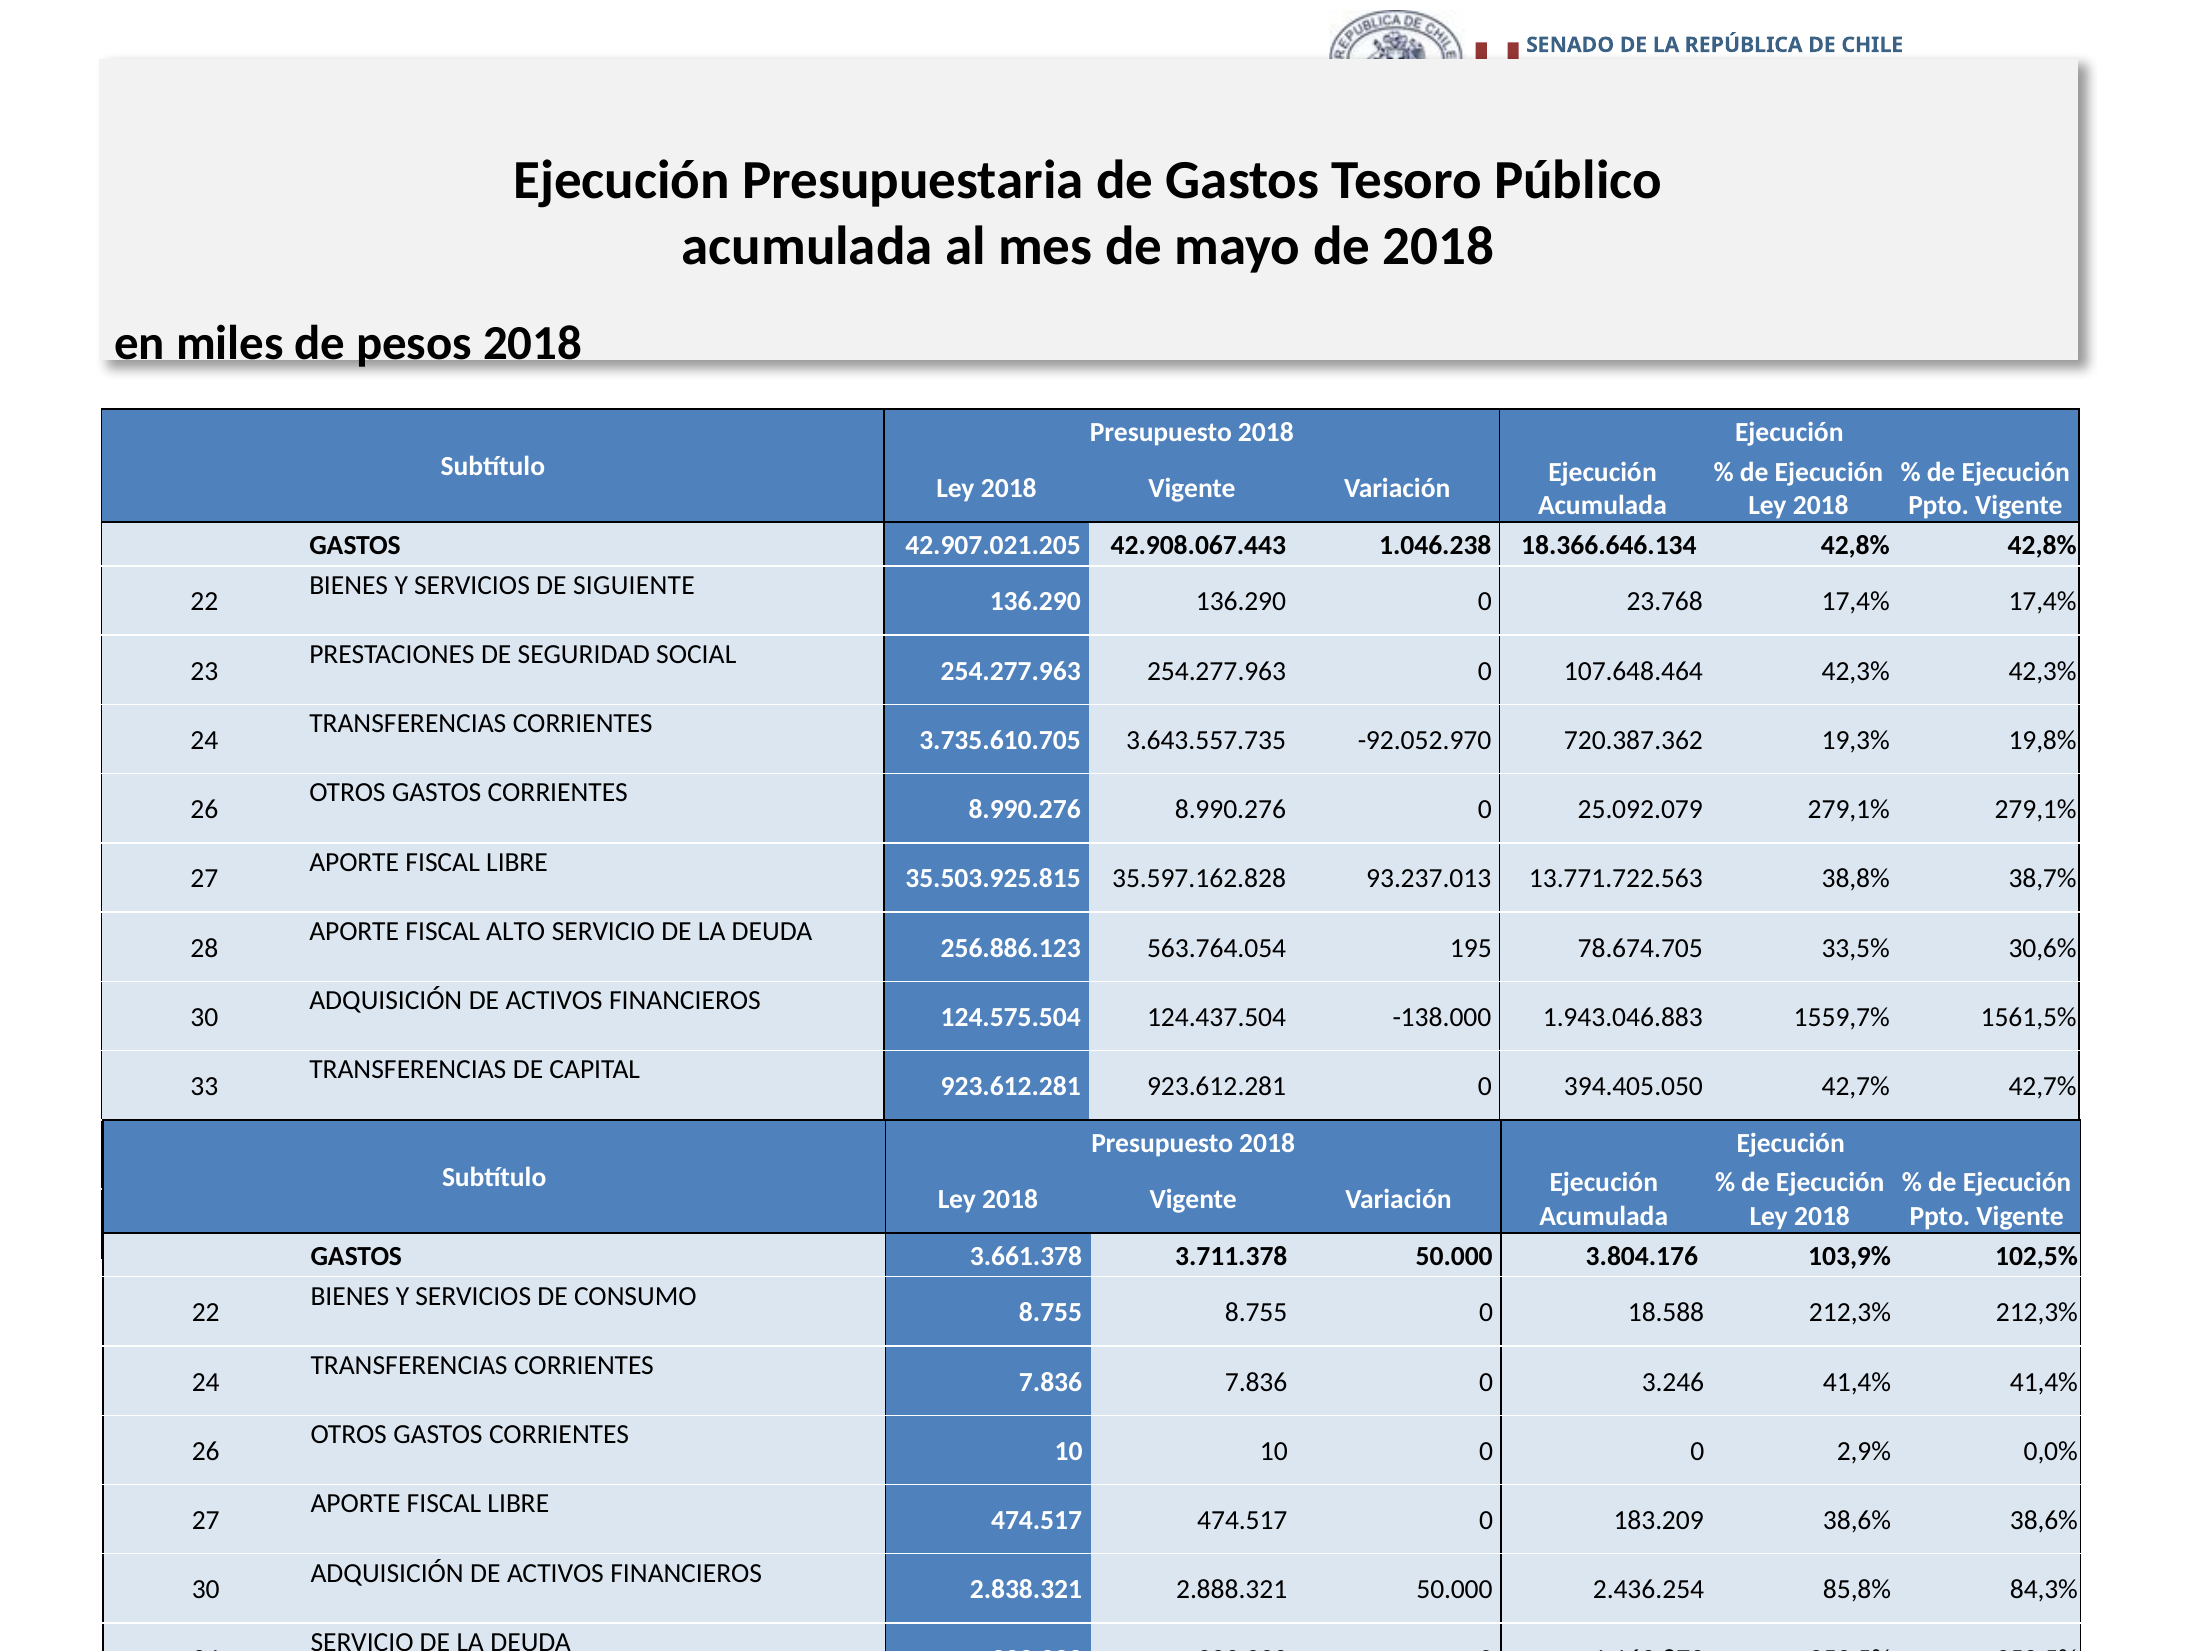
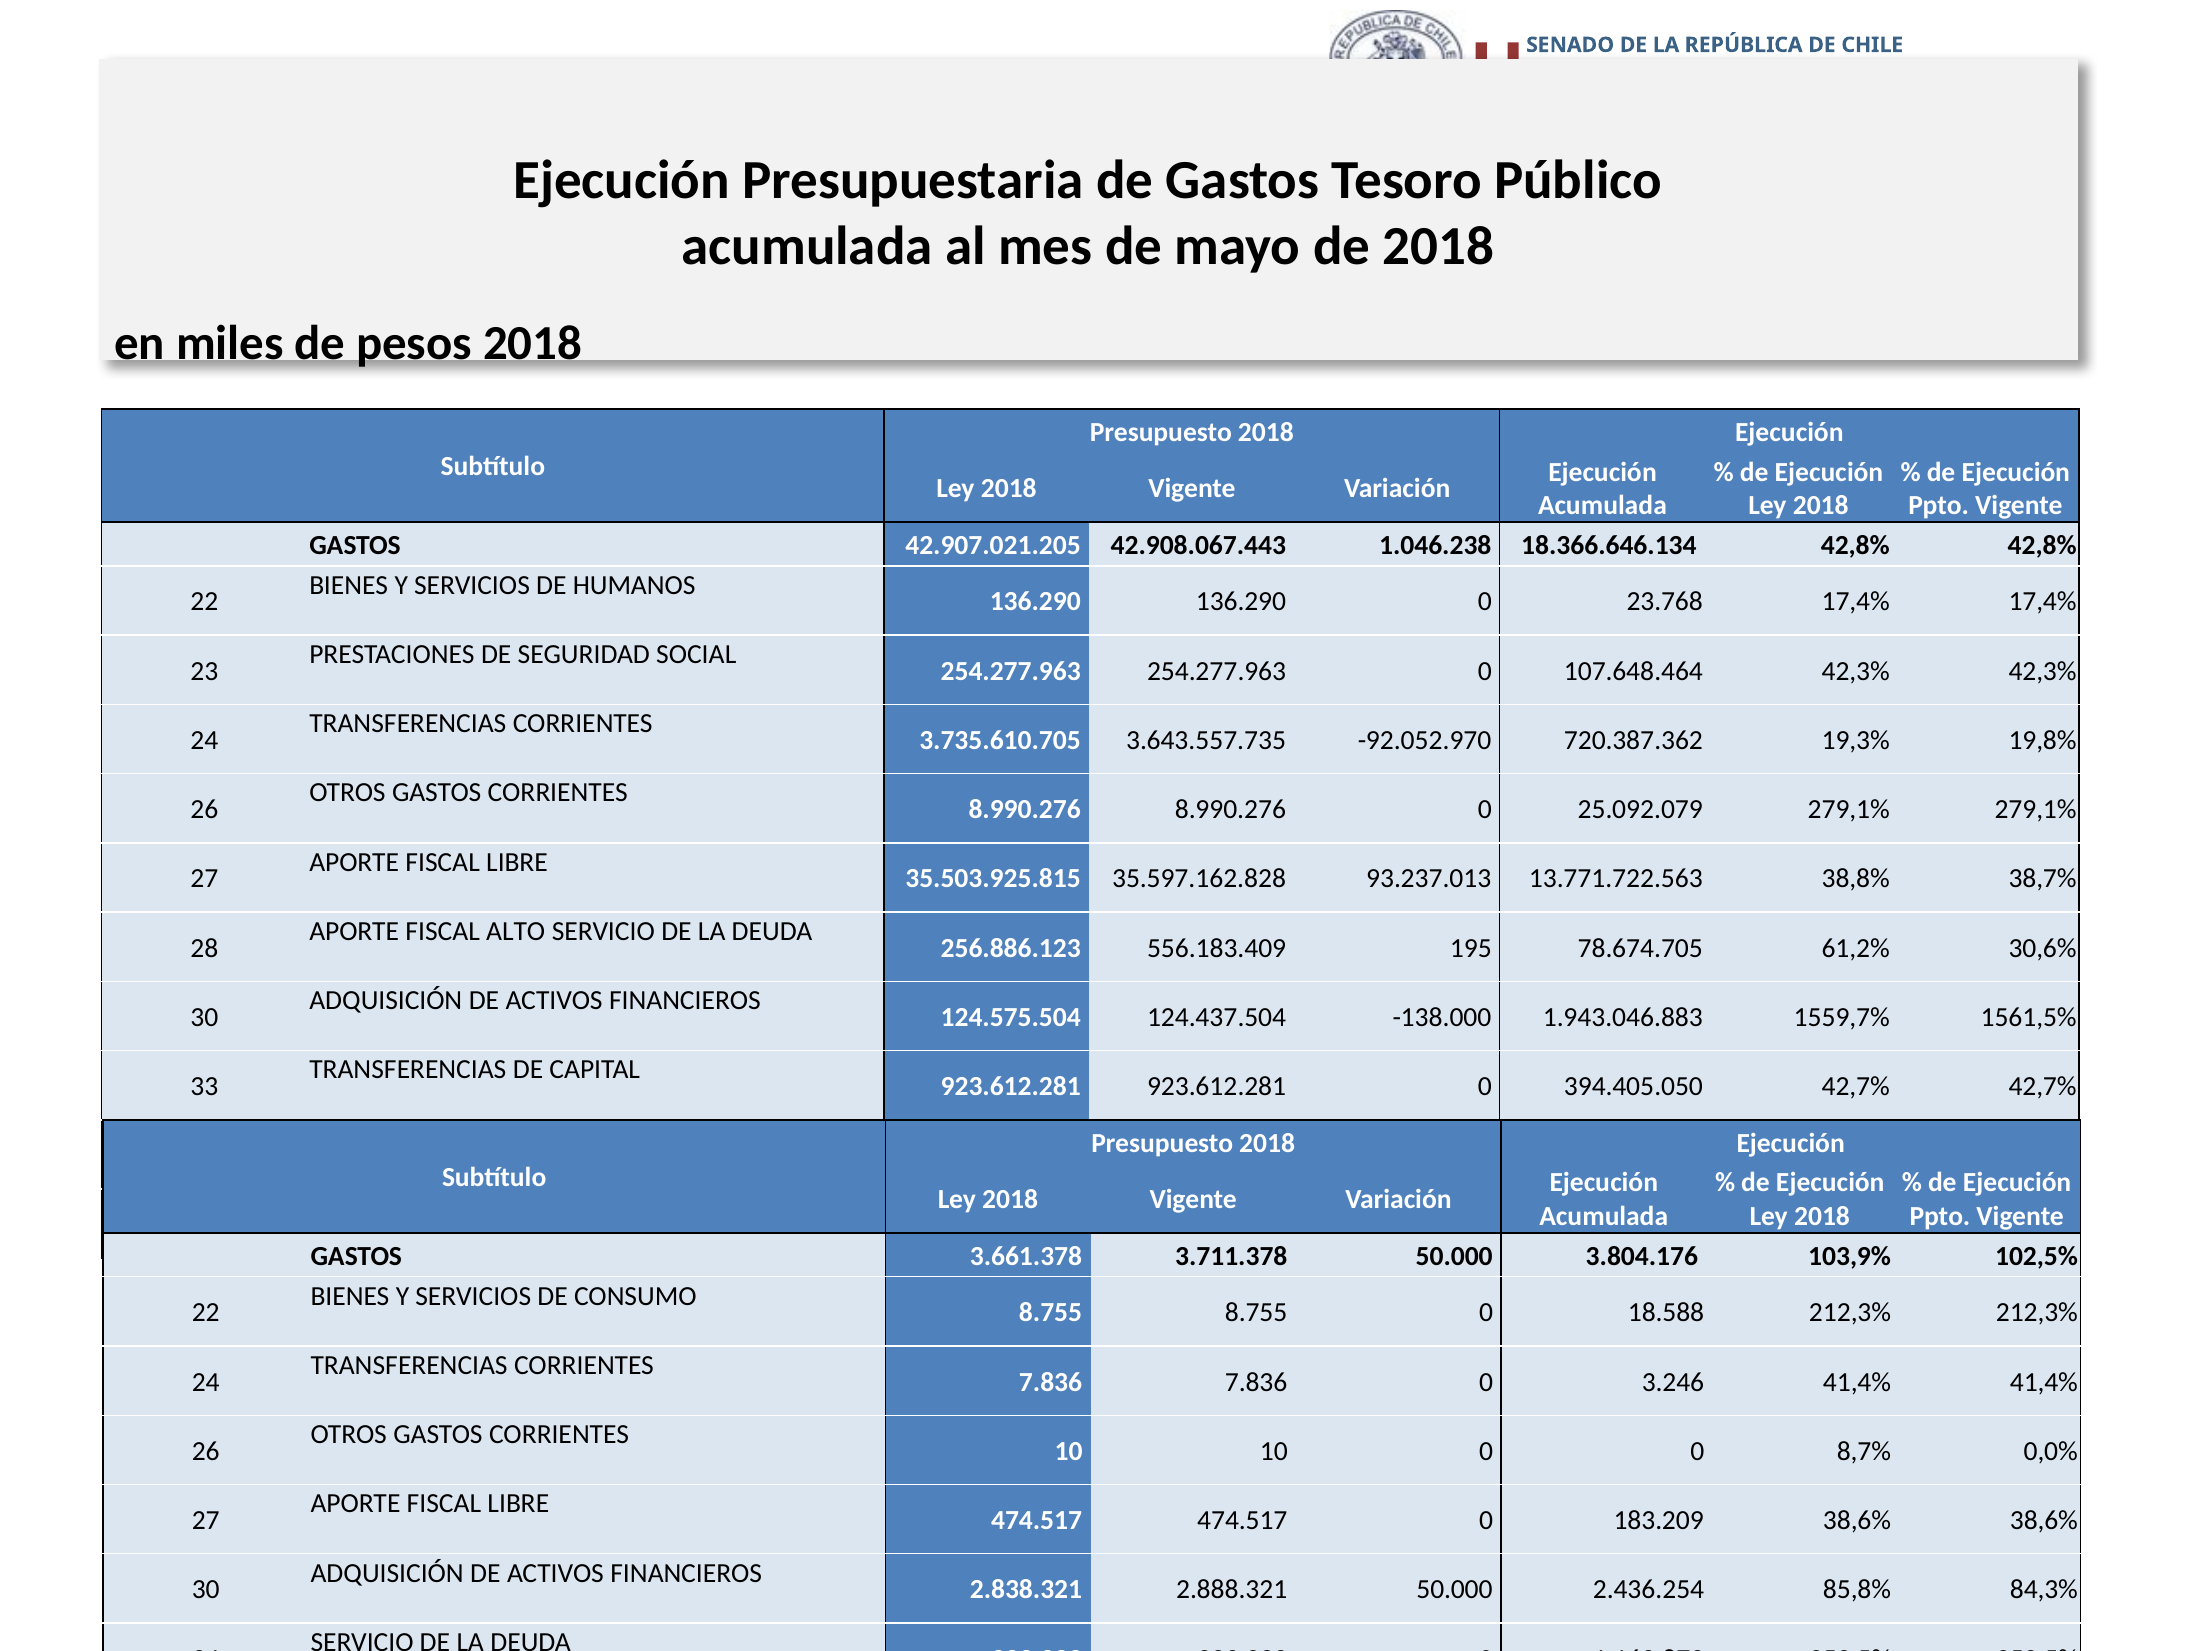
SIGUIENTE: SIGUIENTE -> HUMANOS (634, 585)
563.764.054: 563.764.054 -> 556.183.409 (1217, 948)
33,5%: 33,5% -> 61,2% (1856, 948)
2,9%: 2,9% -> 8,7% (1864, 1452)
